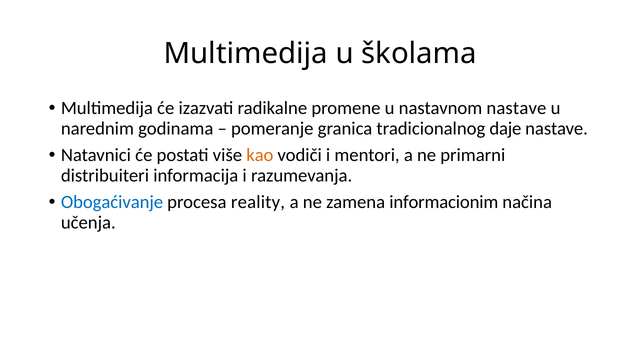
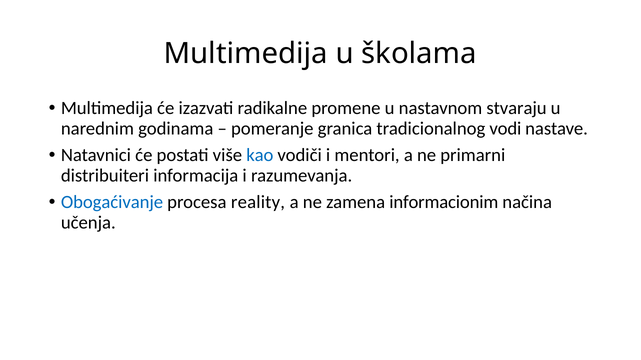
nastavnom nastave: nastave -> stvaraju (517, 108)
daje: daje -> vodi (505, 129)
kao colour: orange -> blue (260, 155)
